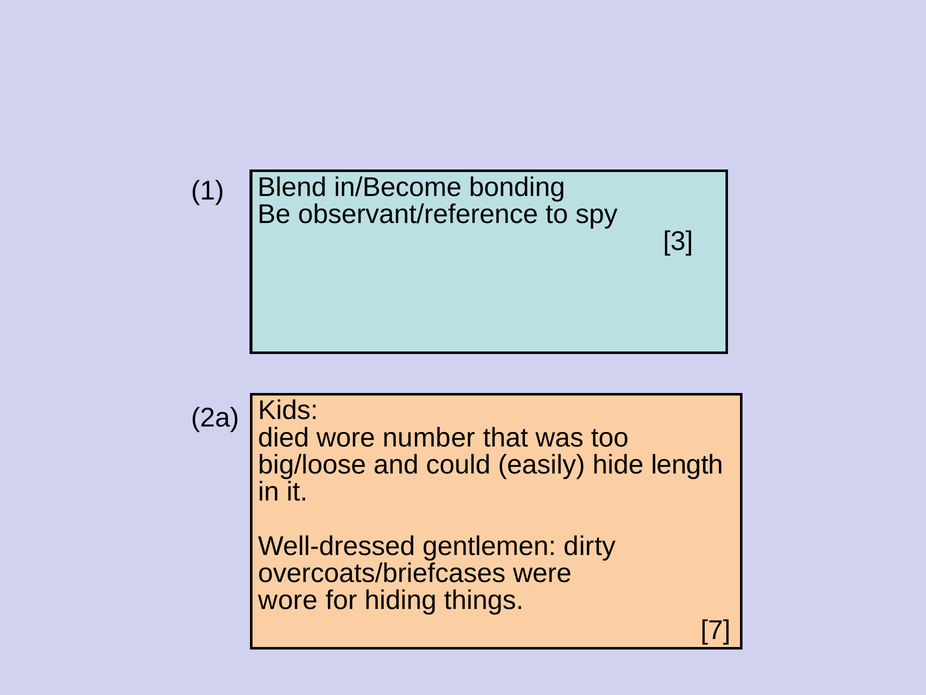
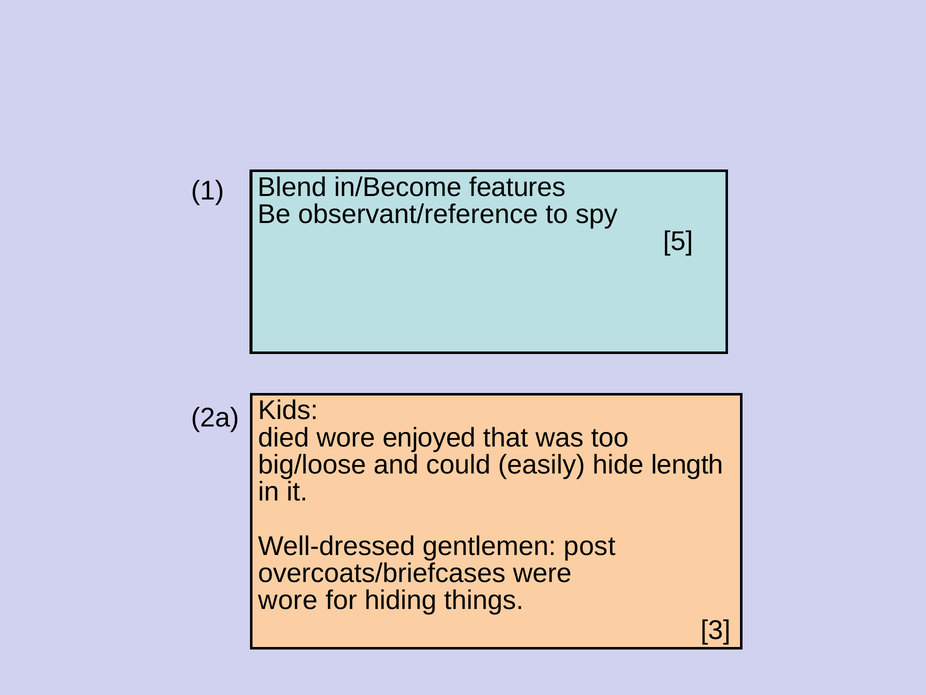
bonding: bonding -> features (517, 187)
3: 3 -> 5 (678, 241)
number: number -> enjoyed (429, 437)
dirty: dirty -> post (590, 546)
7: 7 -> 3 (716, 630)
